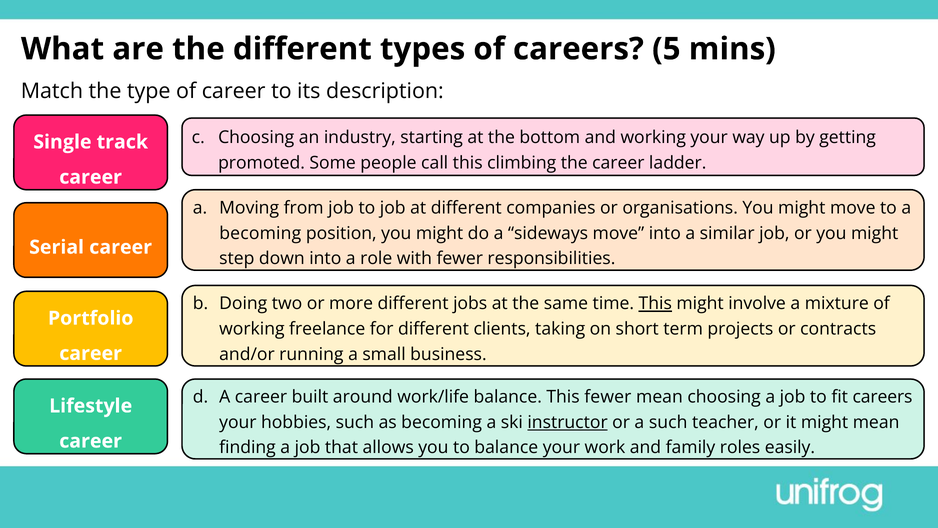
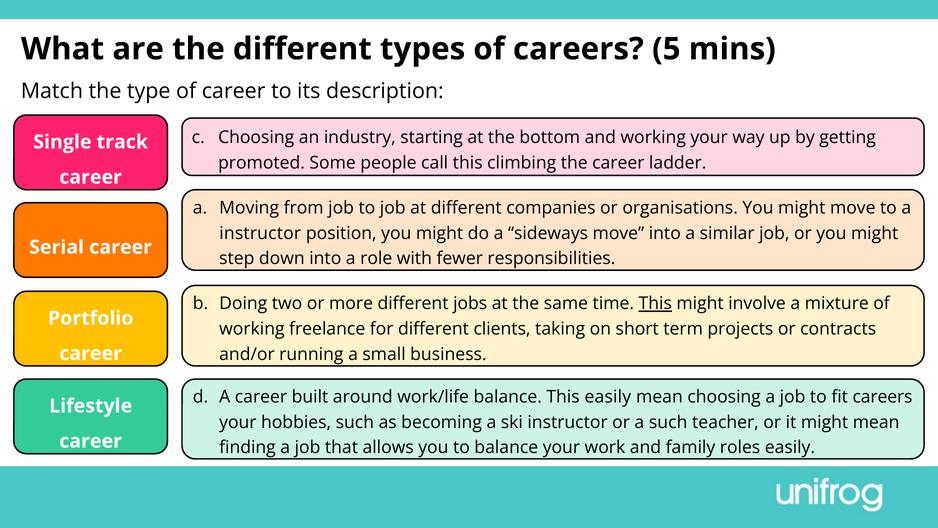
becoming: becoming -> instructor (260, 233)
This fewer: fewer -> easily (608, 397)
instructor underline: present -> none (568, 422)
